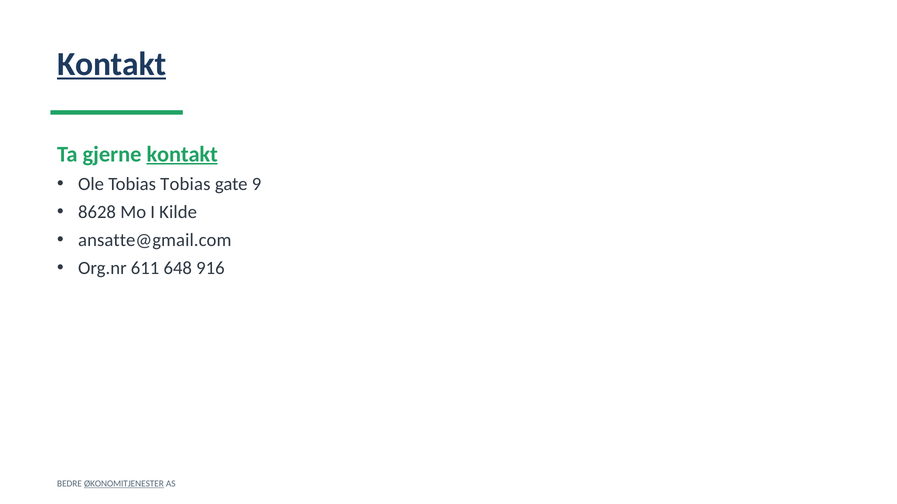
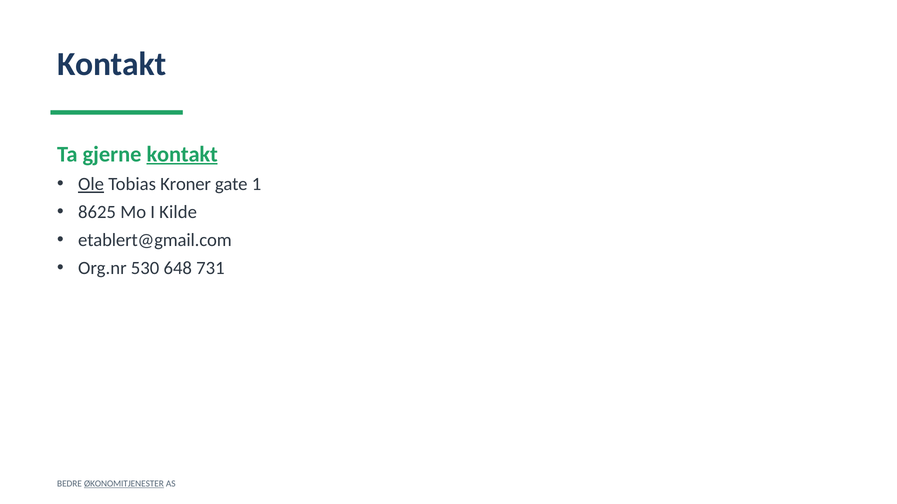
Kontakt underline: present -> none (112, 64)
Ole underline: none -> present (91, 184)
Tobias Tobias: Tobias -> Kroner (186, 184)
9: 9 -> 1 (257, 184)
8628: 8628 -> 8625 (97, 212)
ansatte@gmail.com: ansatte@gmail.com -> etablert@gmail.com (155, 241)
611: 611 -> 530 (145, 269)
916: 916 -> 731 (210, 269)
